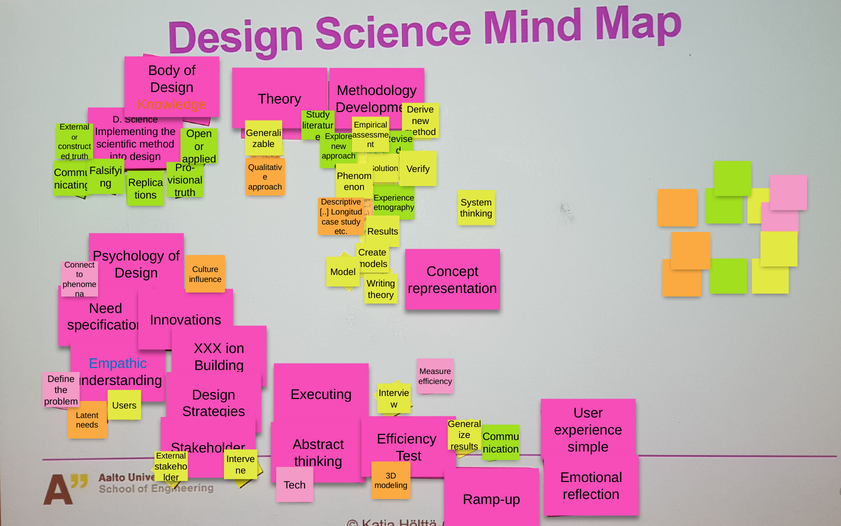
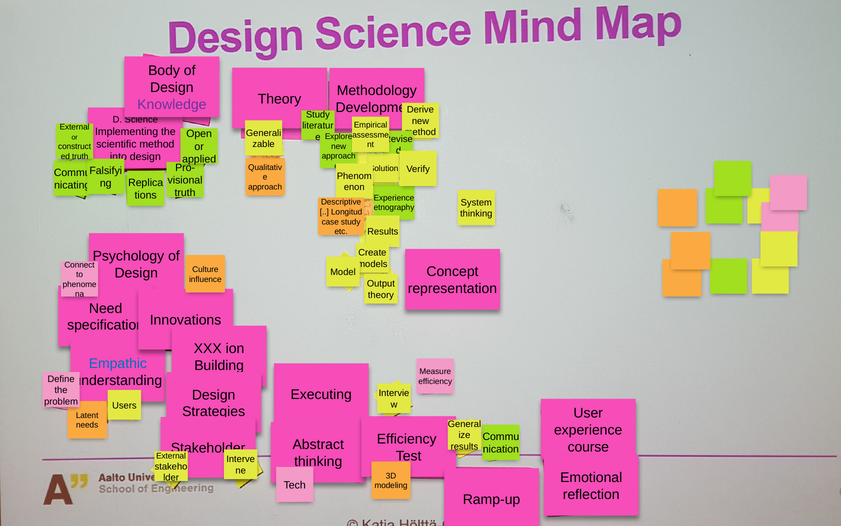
Knowledge colour: orange -> purple (172, 104)
Writing: Writing -> Output (381, 284)
simple: simple -> course (588, 447)
